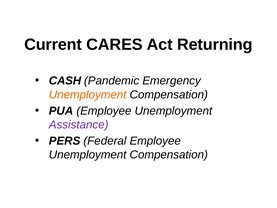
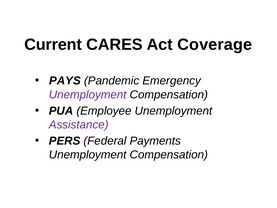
Returning: Returning -> Coverage (215, 45)
CASH: CASH -> PAYS (65, 81)
Unemployment colour: orange -> purple (88, 95)
Federal Employee: Employee -> Payments (155, 141)
